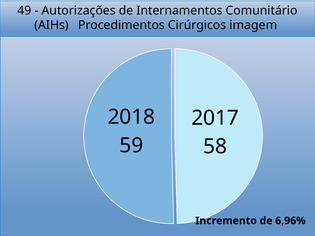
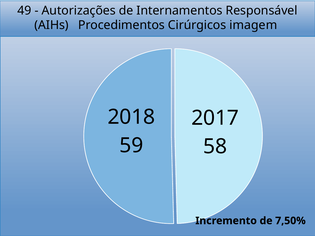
Comunitário: Comunitário -> Responsável (262, 11)
6,96%: 6,96% -> 7,50% (290, 221)
